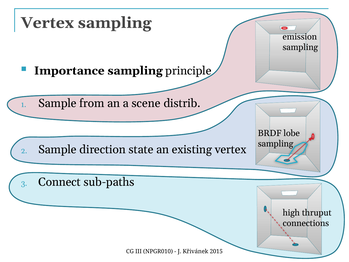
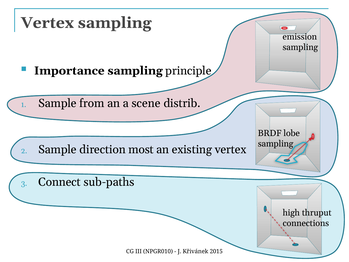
state: state -> most (141, 149)
